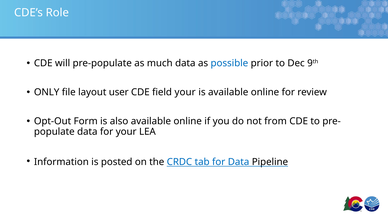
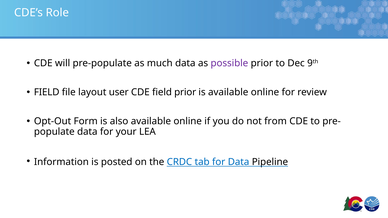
possible colour: blue -> purple (229, 63)
ONLY: ONLY -> FIELD (47, 92)
field your: your -> prior (185, 92)
